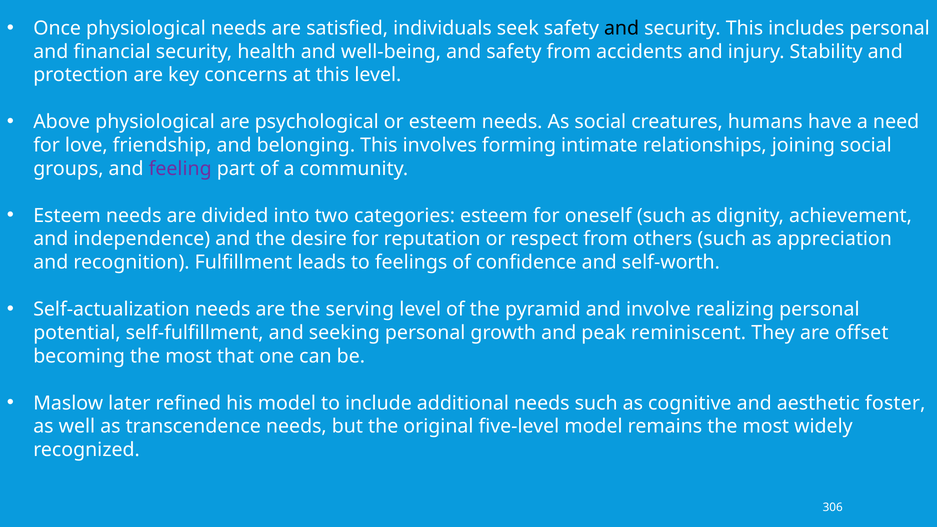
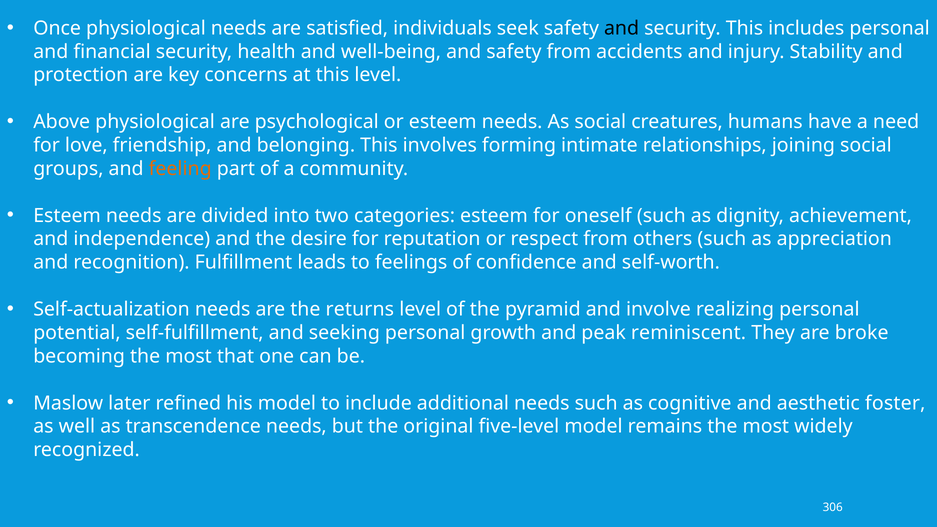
feeling colour: purple -> orange (180, 169)
serving: serving -> returns (360, 309)
offset: offset -> broke (862, 333)
